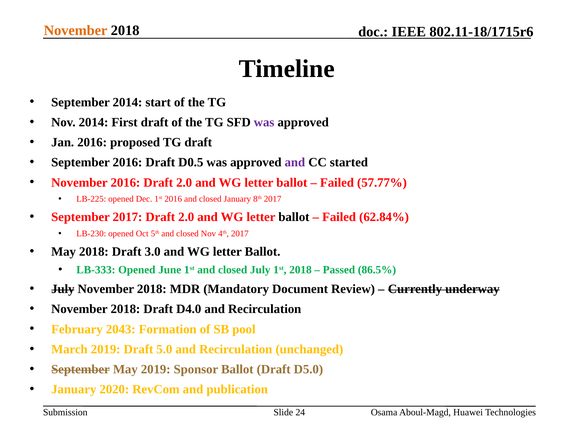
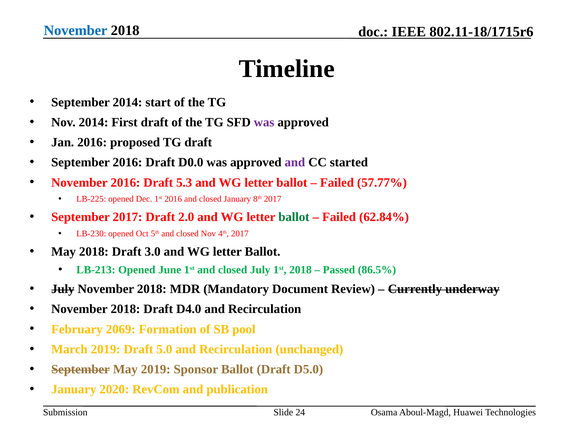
November colour: orange -> blue (76, 30)
D0.5: D0.5 -> D0.0 (191, 163)
2016 Draft 2.0: 2.0 -> 5.3 (184, 183)
ballot colour: black -> green (294, 217)
LB-333: LB-333 -> LB-213 (96, 270)
2043: 2043 -> 2069 (121, 330)
